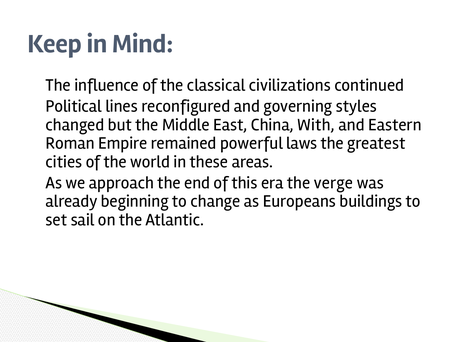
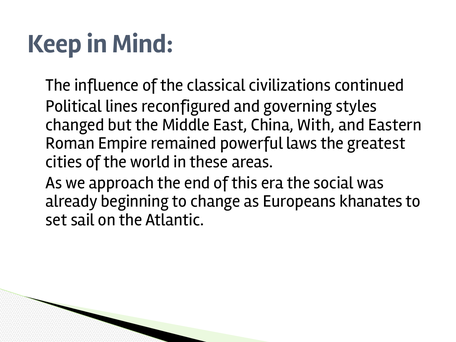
verge: verge -> social (333, 183)
buildings: buildings -> khanates (371, 201)
